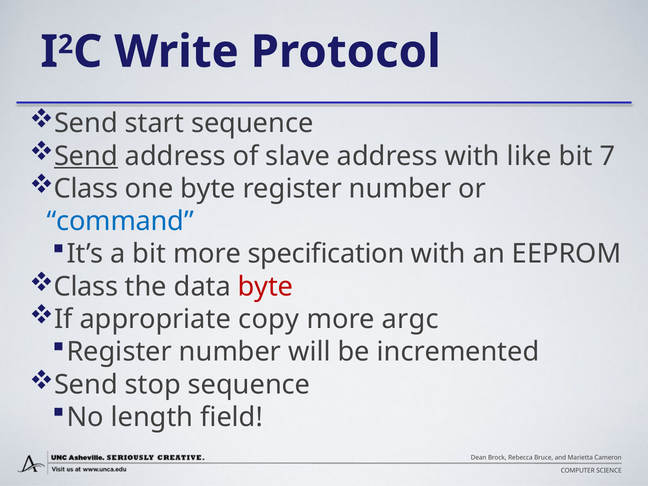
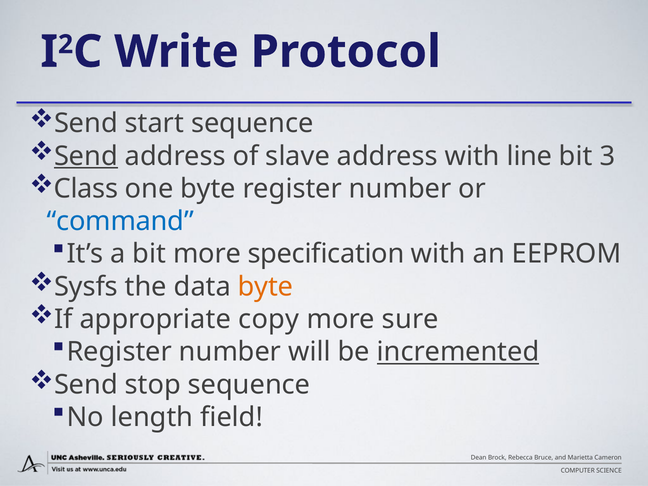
like: like -> line (529, 156)
7: 7 -> 3 (607, 156)
Class: Class -> Sysfs (86, 287)
byte colour: red -> orange (266, 287)
argc: argc -> sure (410, 319)
incremented underline: none -> present (458, 352)
